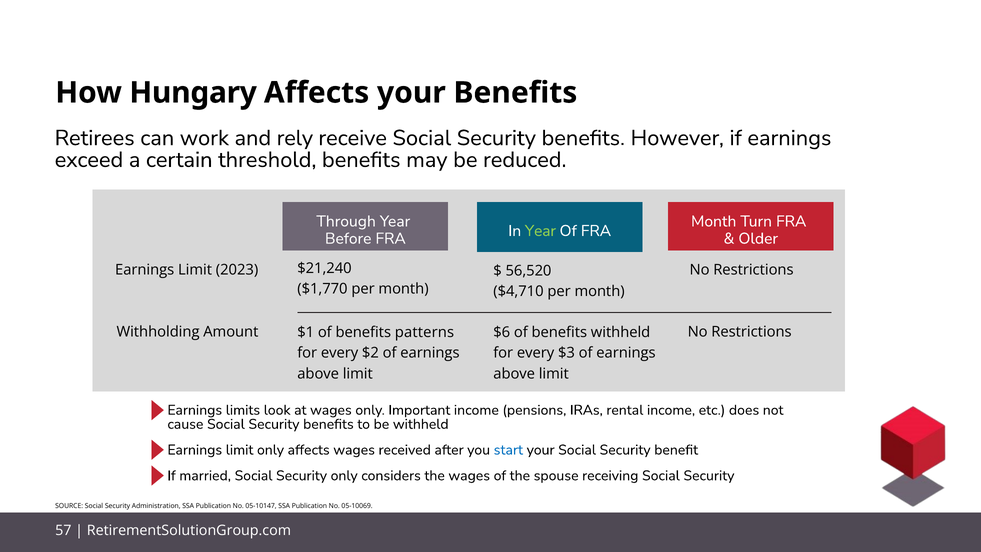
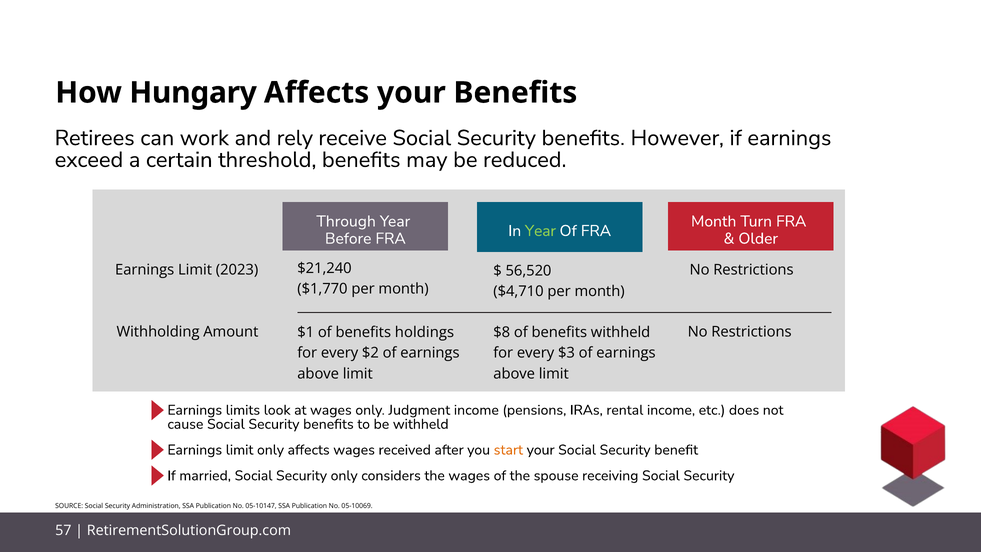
patterns: patterns -> holdings (424, 332)
$6: $6 -> $8 (502, 332)
Important: Important -> Judgment (419, 410)
start colour: blue -> orange (508, 450)
